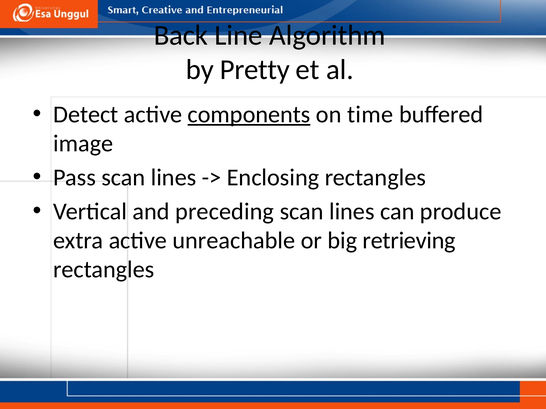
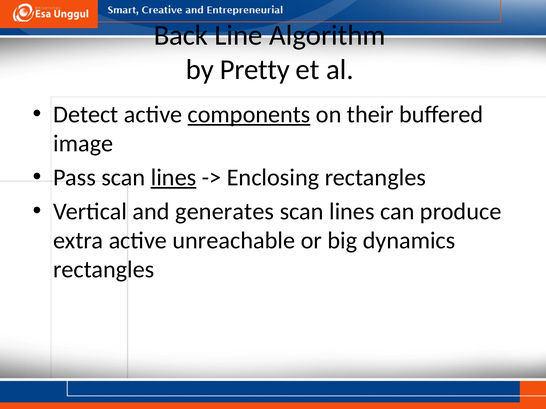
time: time -> their (370, 115)
lines underline: none -> present (174, 178)
preceding: preceding -> generates (225, 212)
retrieving: retrieving -> dynamics (409, 241)
